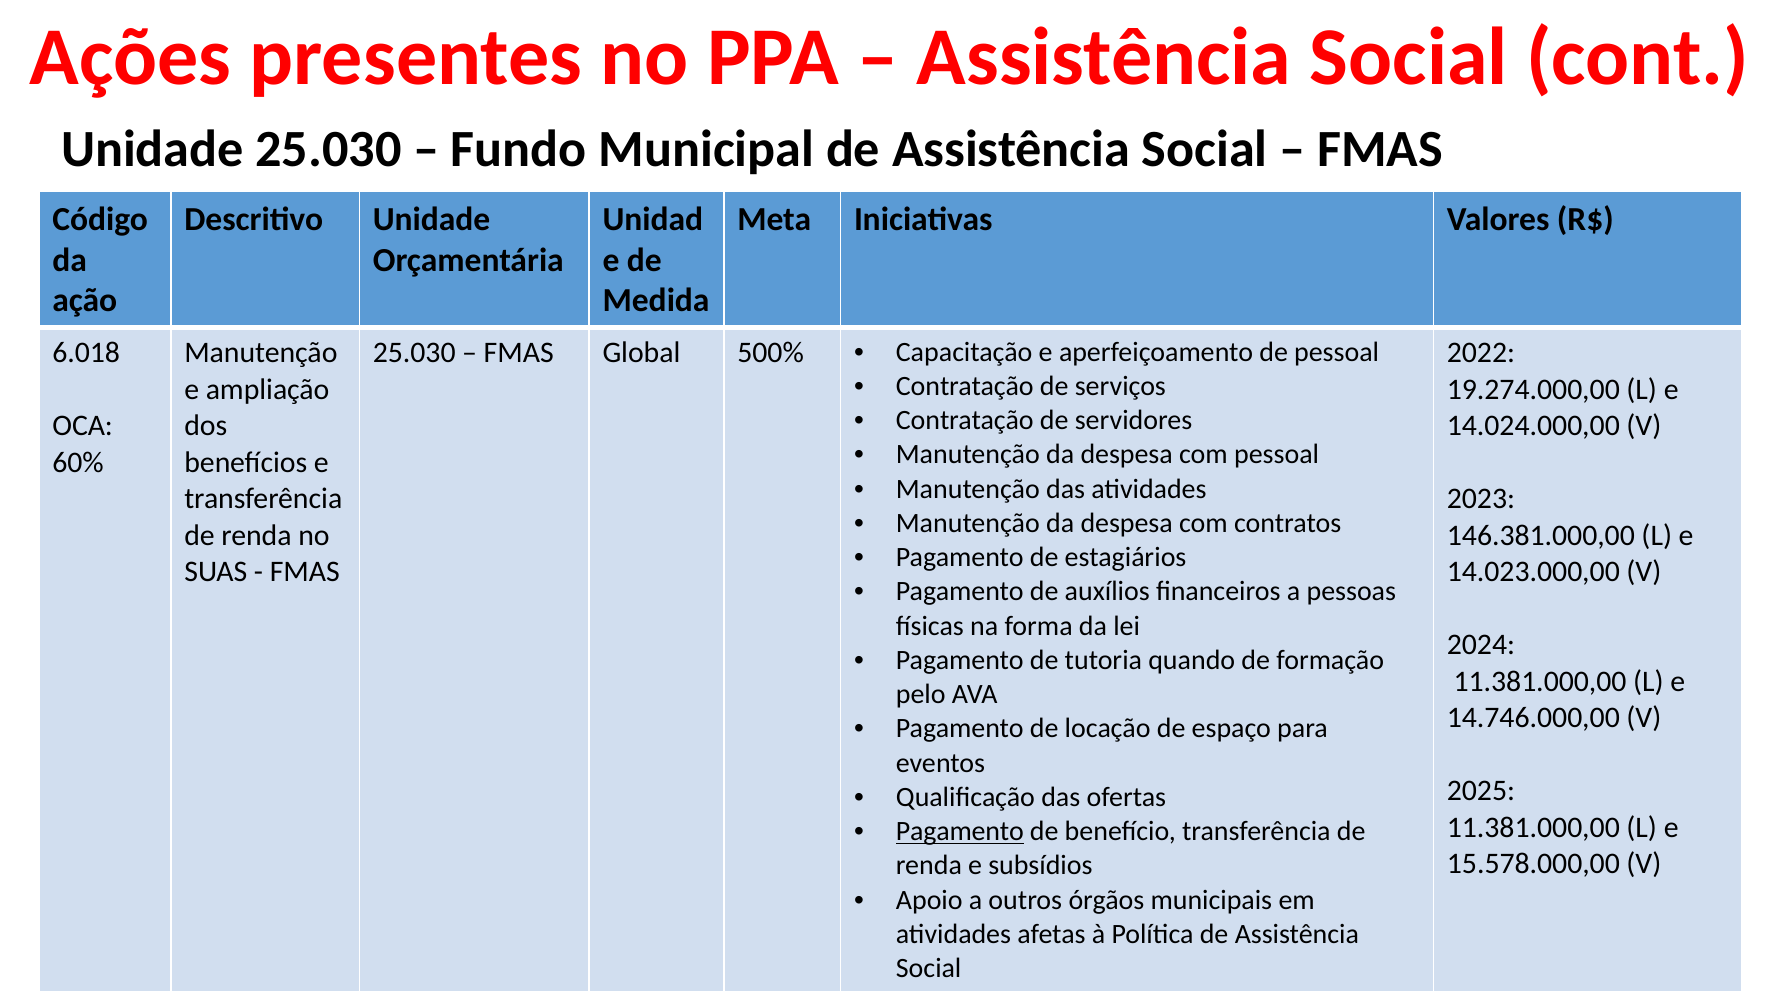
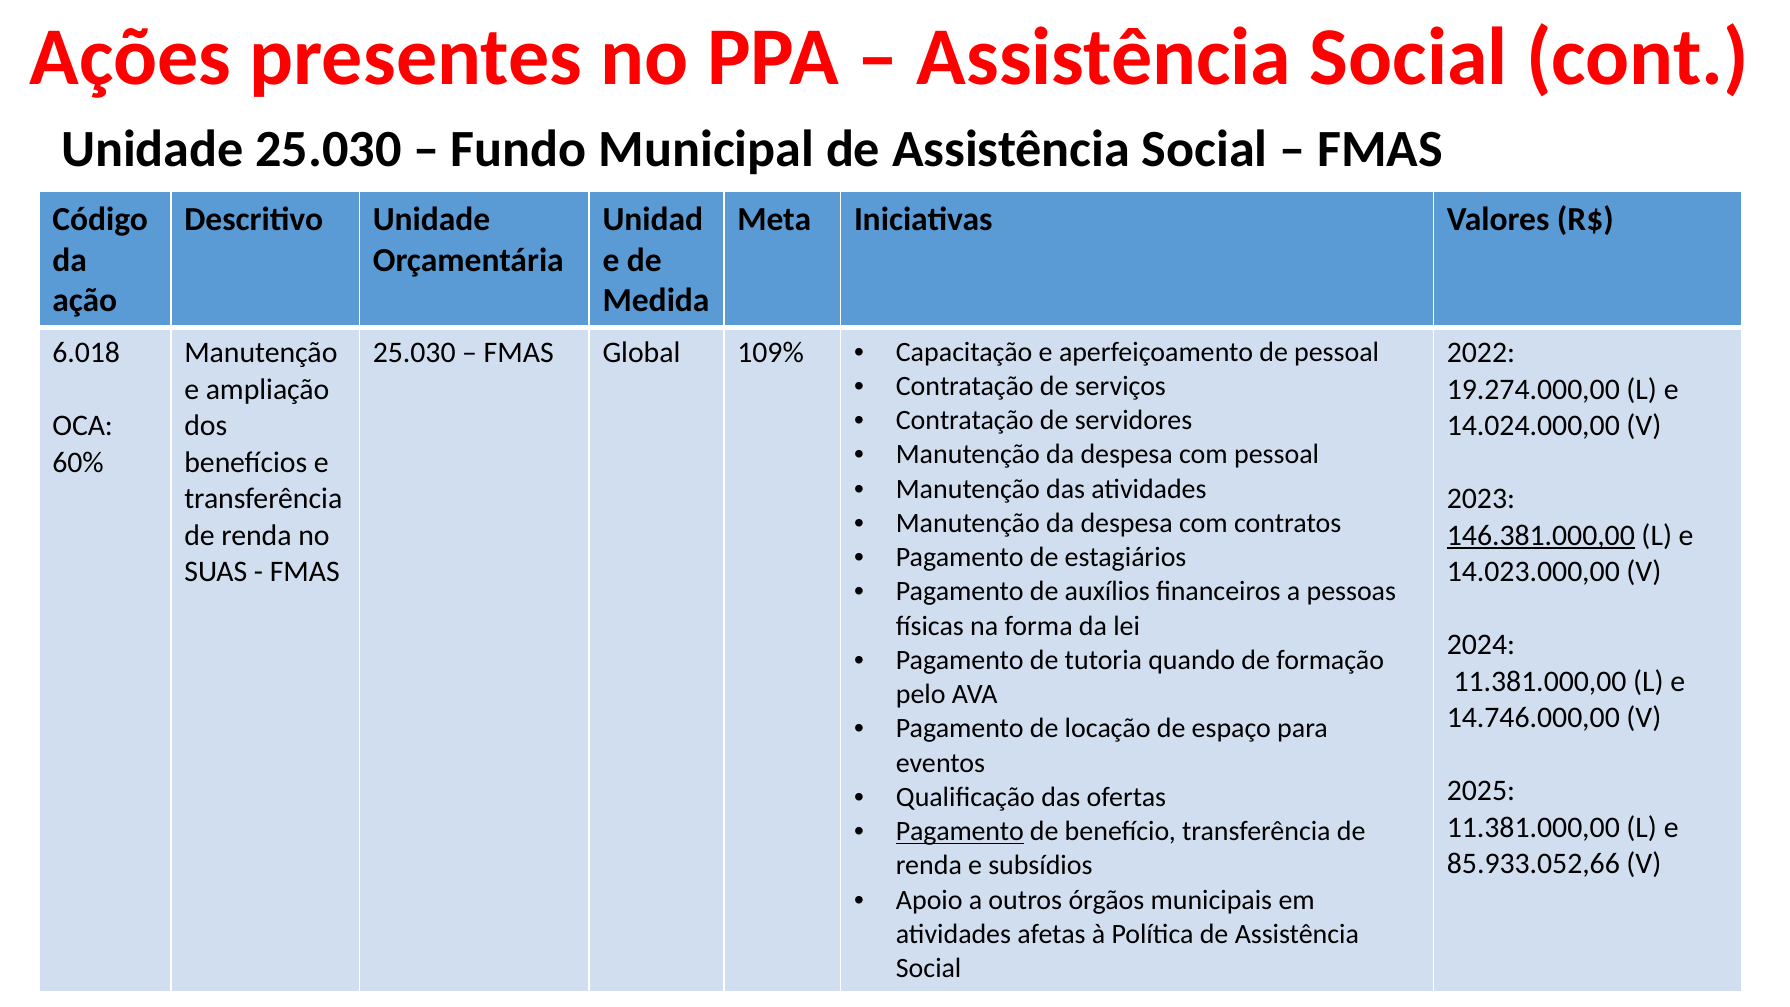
500%: 500% -> 109% (771, 353)
146.381.000,00 underline: none -> present (1541, 535)
15.578.000,00: 15.578.000,00 -> 85.933.052,66 (1533, 864)
